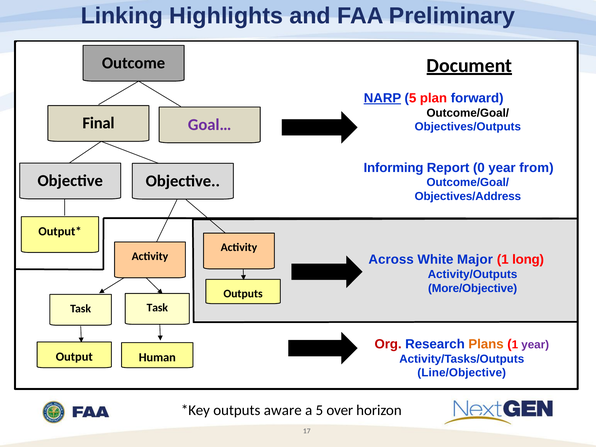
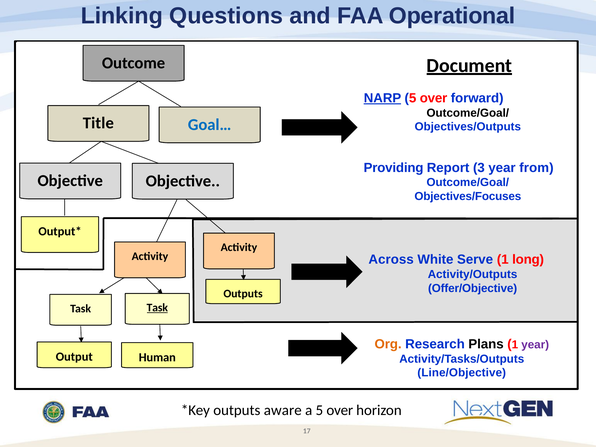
Highlights: Highlights -> Questions (226, 16)
Preliminary: Preliminary -> Operational (452, 16)
plan: plan -> over (434, 98)
Final: Final -> Title (98, 123)
Goal… colour: purple -> blue (210, 125)
Informing: Informing -> Providing (394, 168)
0: 0 -> 3 (479, 168)
Objectives/Address: Objectives/Address -> Objectives/Focuses (468, 196)
Major: Major -> Serve (475, 260)
More/Objective: More/Objective -> Offer/Objective (473, 288)
Task underline: none -> present (157, 308)
Org colour: red -> orange (388, 344)
Plans colour: orange -> black (486, 344)
